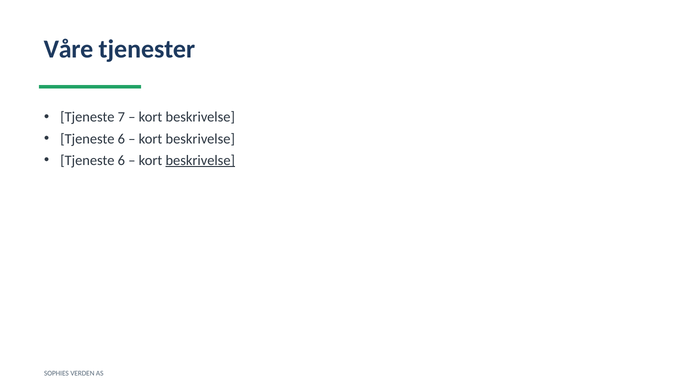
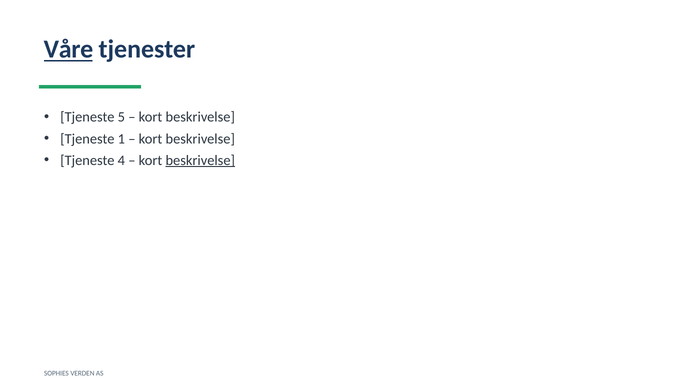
Våre underline: none -> present (68, 49)
7: 7 -> 5 (121, 117)
6: 6 -> 1 (121, 139)
6: 6 -> 4 (121, 160)
